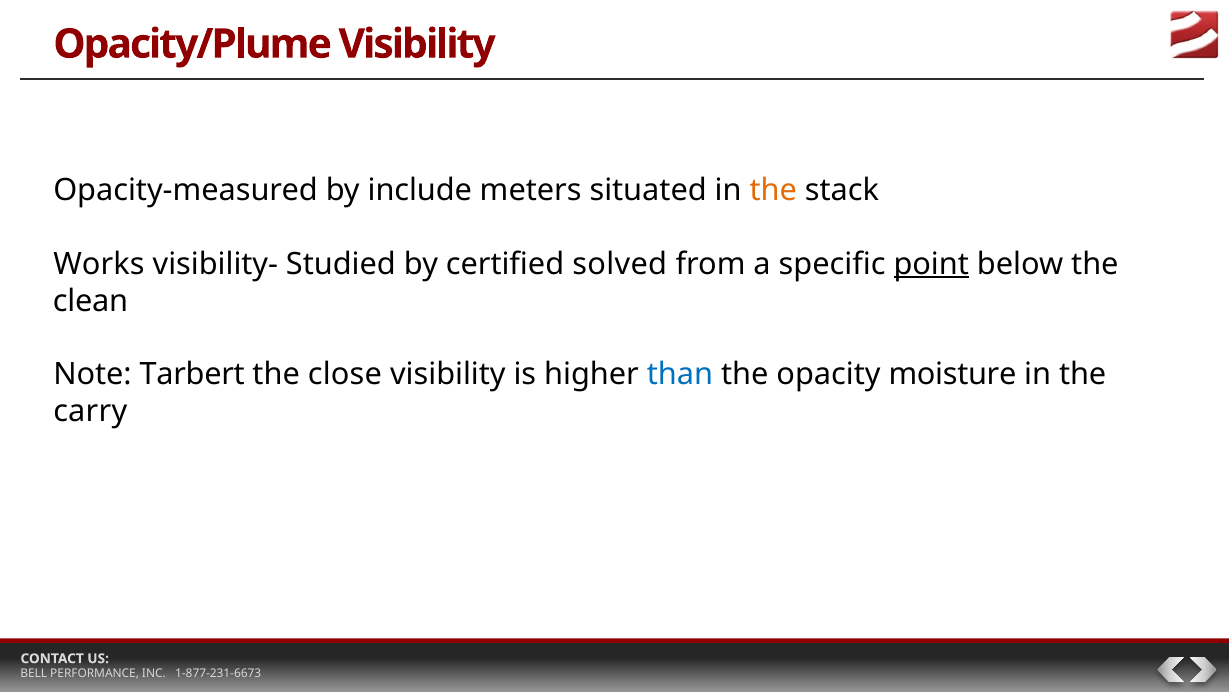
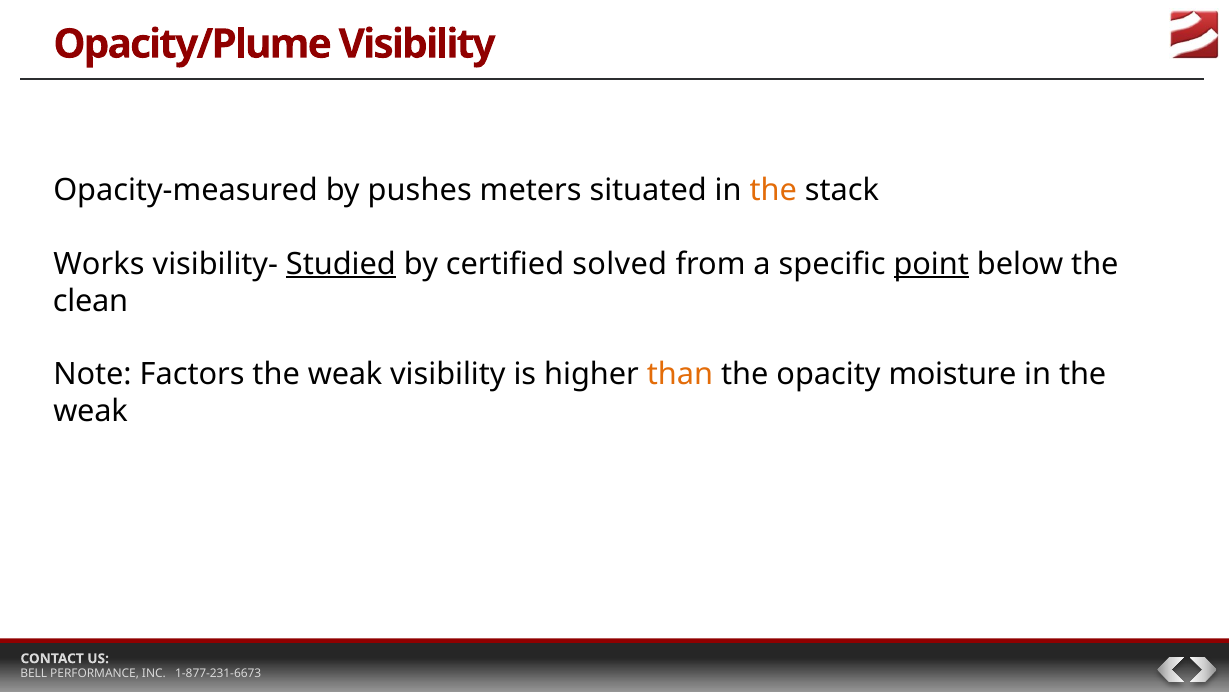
include: include -> pushes (420, 190)
Studied underline: none -> present (341, 264)
Tarbert: Tarbert -> Factors (192, 374)
close: close -> weak (345, 374)
than colour: blue -> orange (680, 374)
carry: carry -> weak (90, 411)
